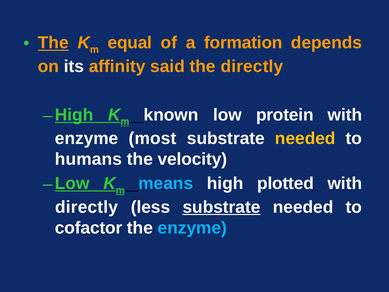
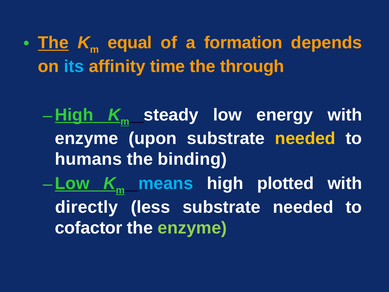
its colour: white -> light blue (74, 66)
said: said -> time (168, 66)
the directly: directly -> through (252, 66)
known: known -> steady (171, 115)
protein: protein -> energy (285, 115)
most: most -> upon (153, 138)
velocity: velocity -> binding (192, 159)
substrate underline: present -> none (221, 207)
enzyme colour: light blue -> light green (192, 228)
